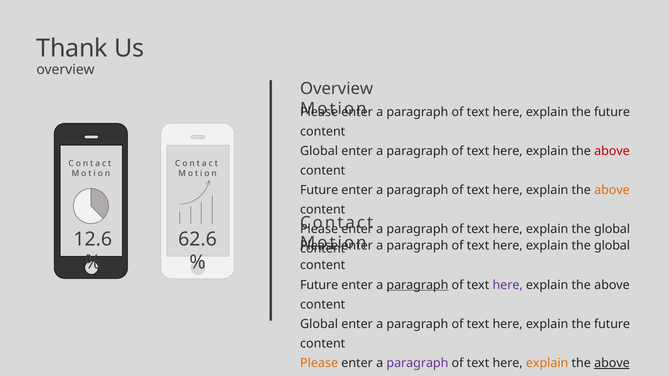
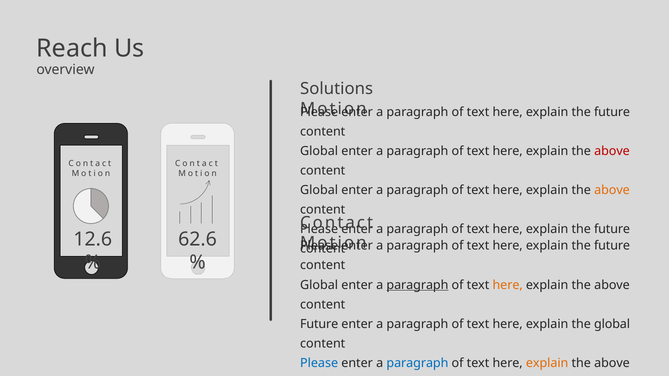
Thank: Thank -> Reach (72, 49)
Overview: Overview -> Solutions (337, 89)
Future: Future -> Global (319, 190)
global: global -> future (612, 229)
global: global -> future (612, 246)
Future: Future -> Global (319, 285)
here colour: purple -> orange (508, 285)
Global: Global -> Future (319, 324)
future: future -> global (612, 324)
Please colour: orange -> blue (319, 363)
paragraph colour: purple -> blue (417, 363)
above underline: present -> none (612, 363)
